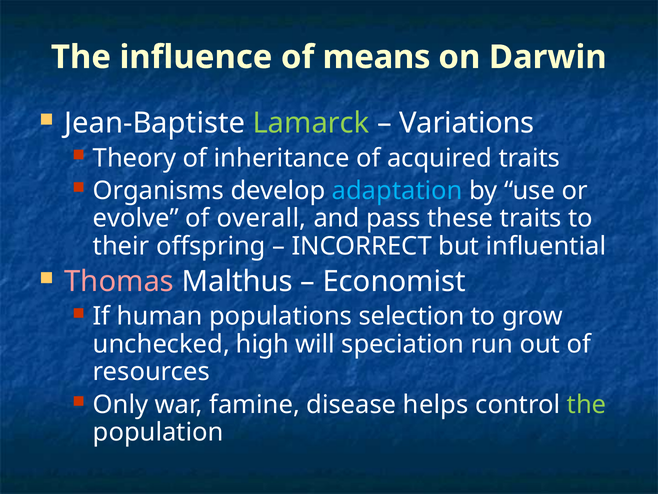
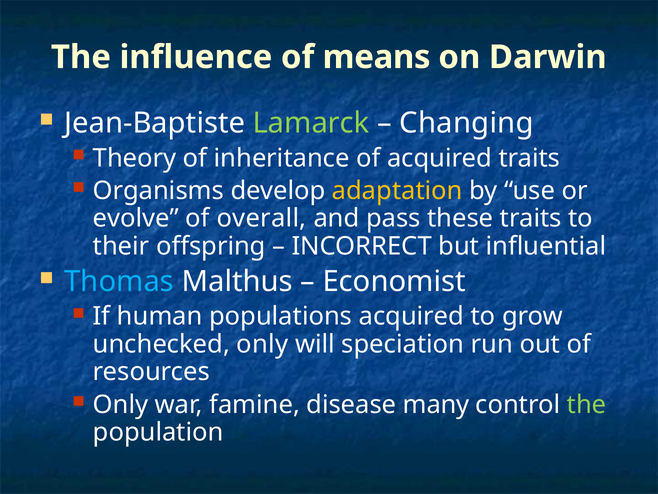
Variations: Variations -> Changing (467, 123)
adaptation colour: light blue -> yellow (397, 191)
Thomas colour: pink -> light blue (119, 281)
populations selection: selection -> acquired (411, 316)
unchecked high: high -> only (262, 344)
helps: helps -> many (436, 404)
